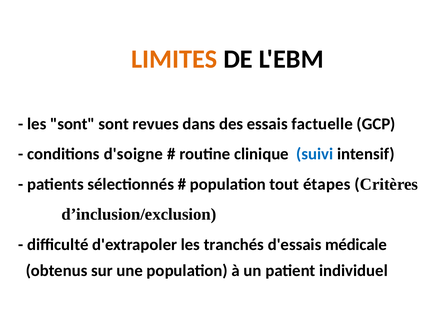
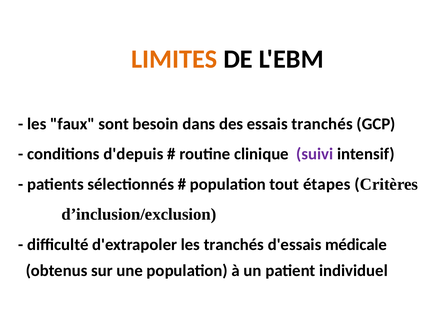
les sont: sont -> faux (72, 124)
revues: revues -> besoin (156, 124)
essais factuelle: factuelle -> tranchés (322, 124)
d'soigne: d'soigne -> d'depuis (133, 154)
suivi colour: blue -> purple (315, 154)
